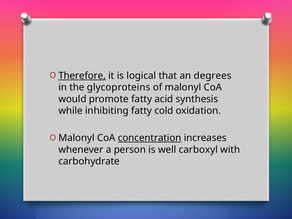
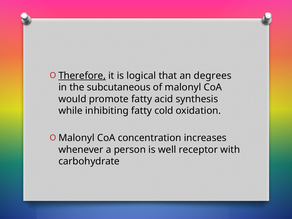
glycoproteins: glycoproteins -> subcutaneous (119, 87)
concentration underline: present -> none (150, 138)
carboxyl: carboxyl -> receptor (198, 150)
